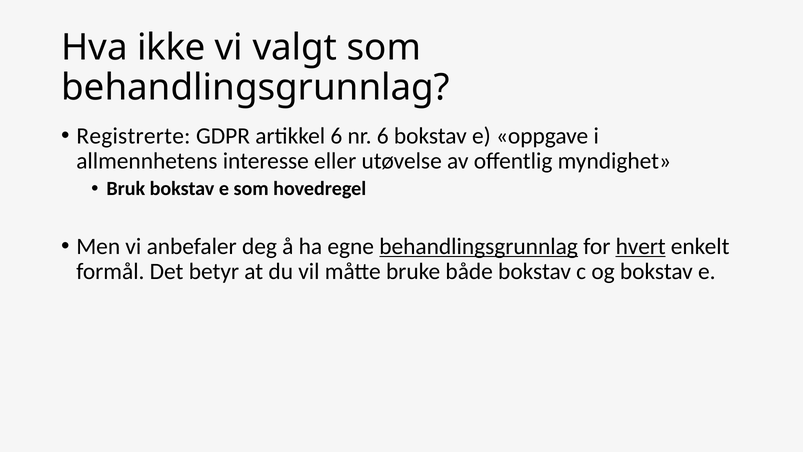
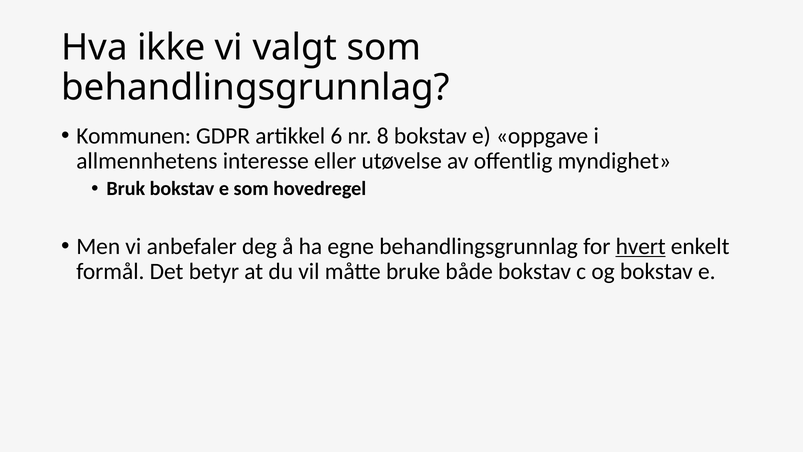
Registrerte: Registrerte -> Kommunen (134, 136)
nr 6: 6 -> 8 (383, 136)
behandlingsgrunnlag underline: present -> none (479, 246)
